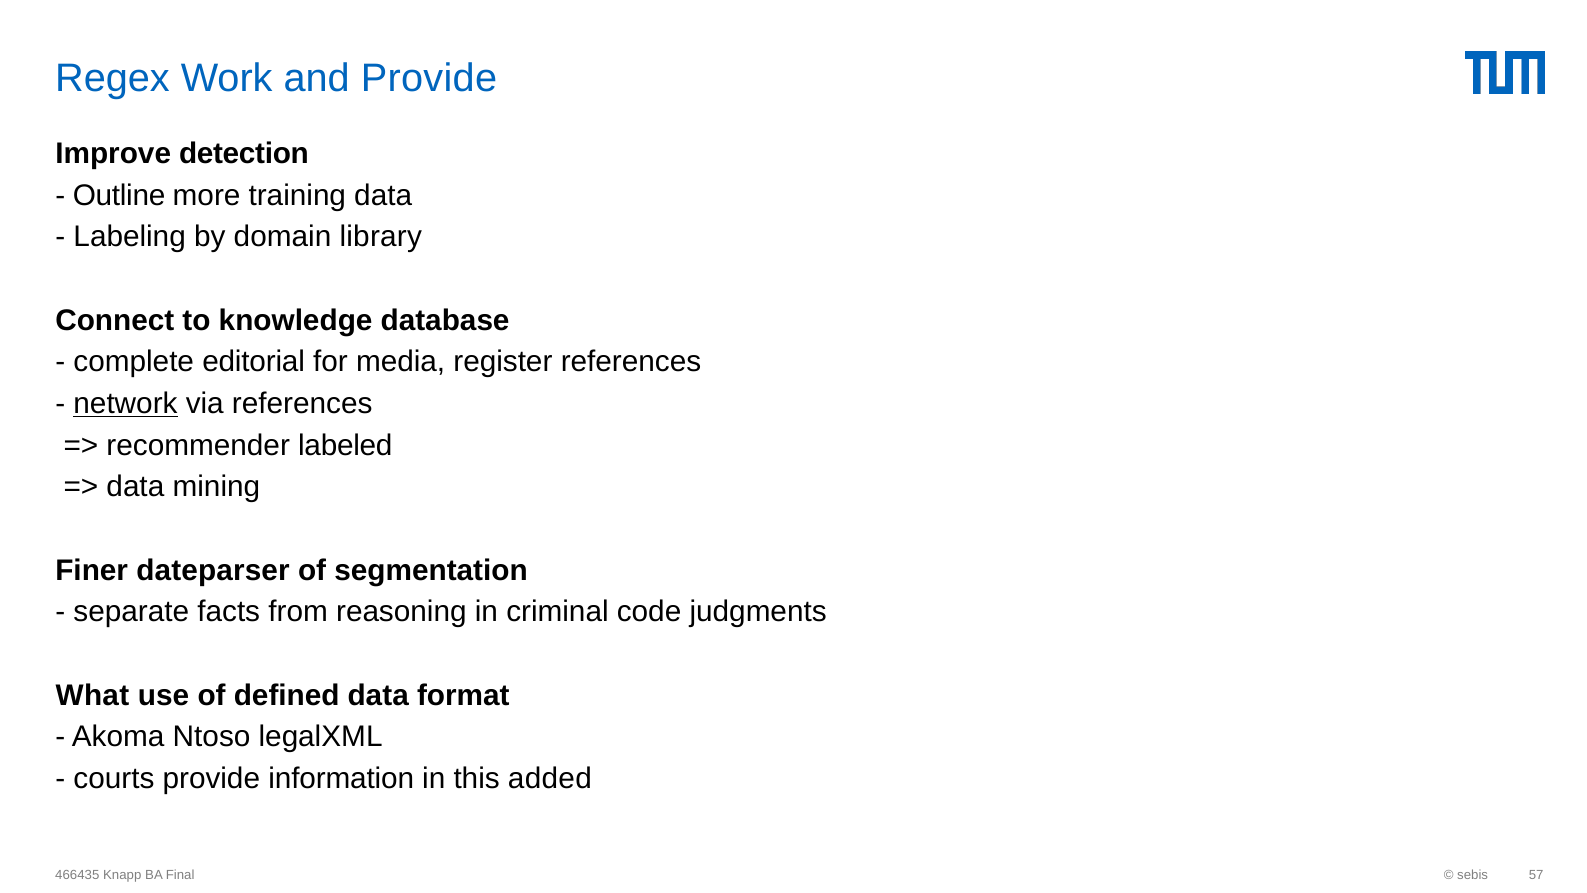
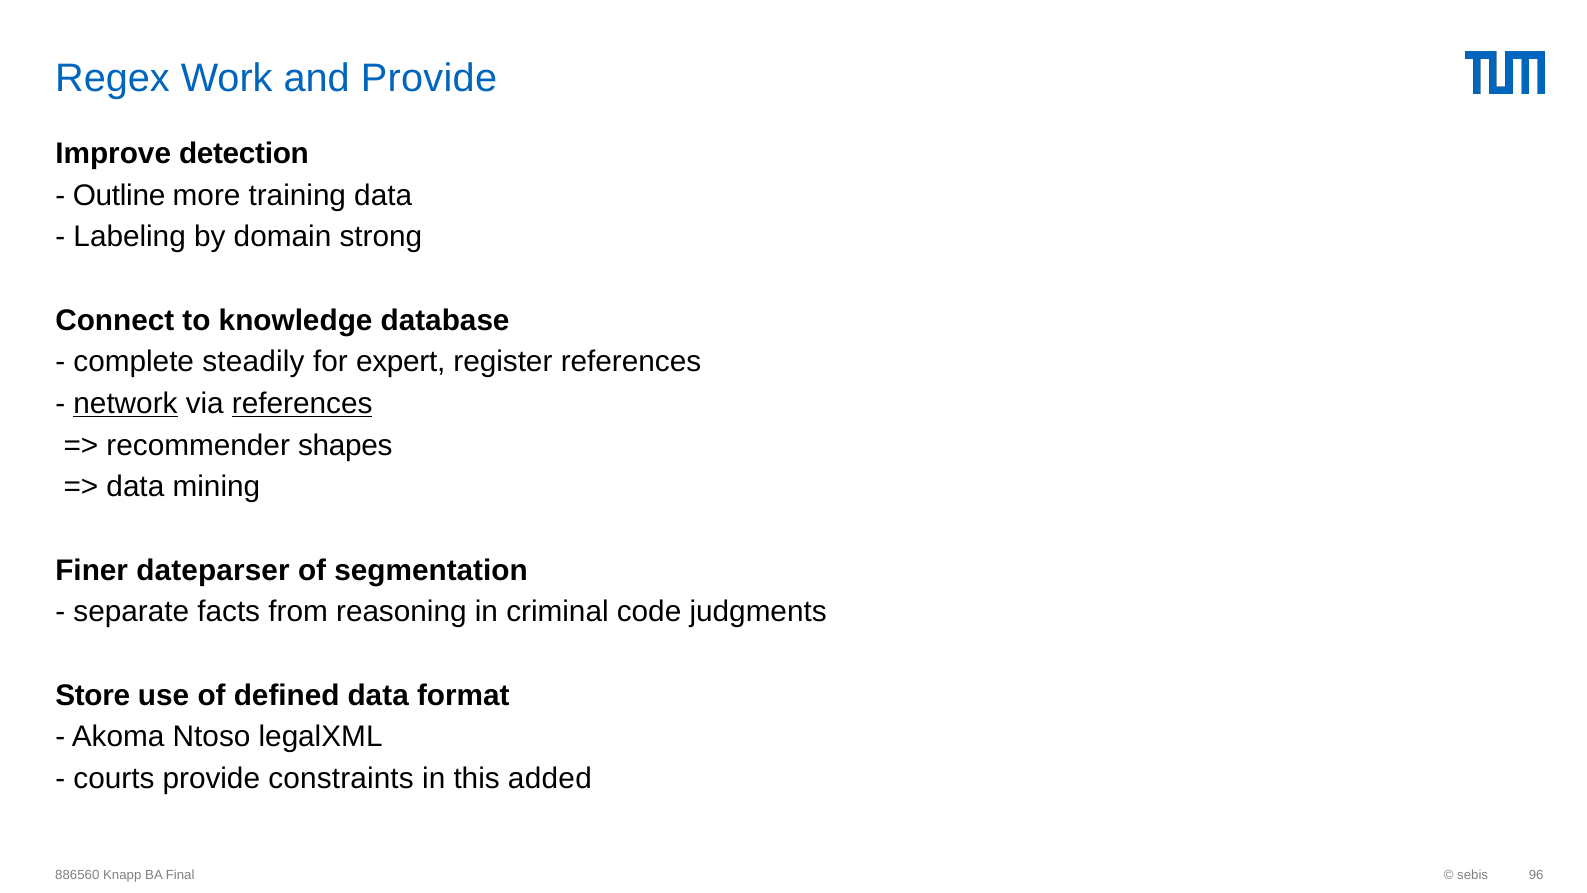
library: library -> strong (381, 237)
editorial: editorial -> steadily (253, 362)
media: media -> expert (401, 362)
references underline: none -> present (302, 404)
labeled: labeled -> shapes (345, 445)
What: What -> Store (93, 695)
information: information -> constraints (341, 778)
466435: 466435 -> 886560 (77, 875)
57: 57 -> 96 (1536, 875)
